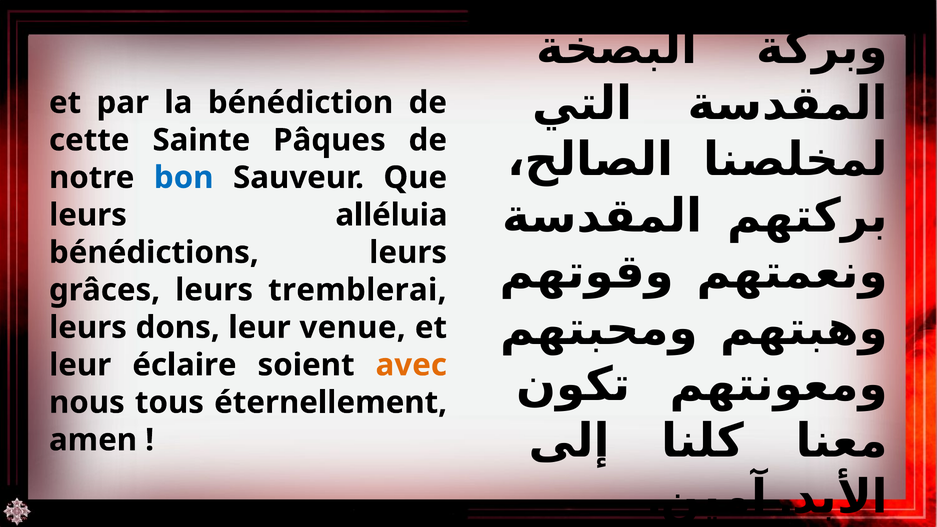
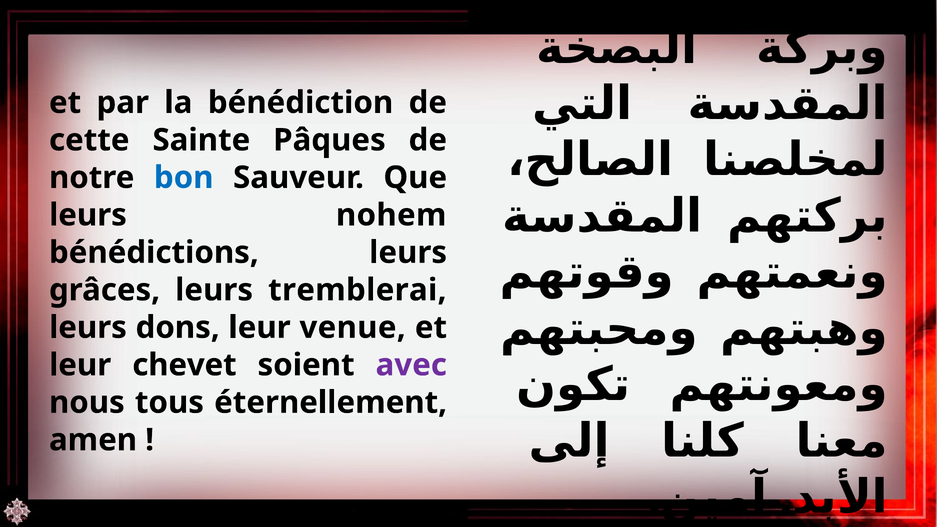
alléluia: alléluia -> nohem (391, 215)
éclaire: éclaire -> chevet (184, 365)
avec colour: orange -> purple (411, 365)
